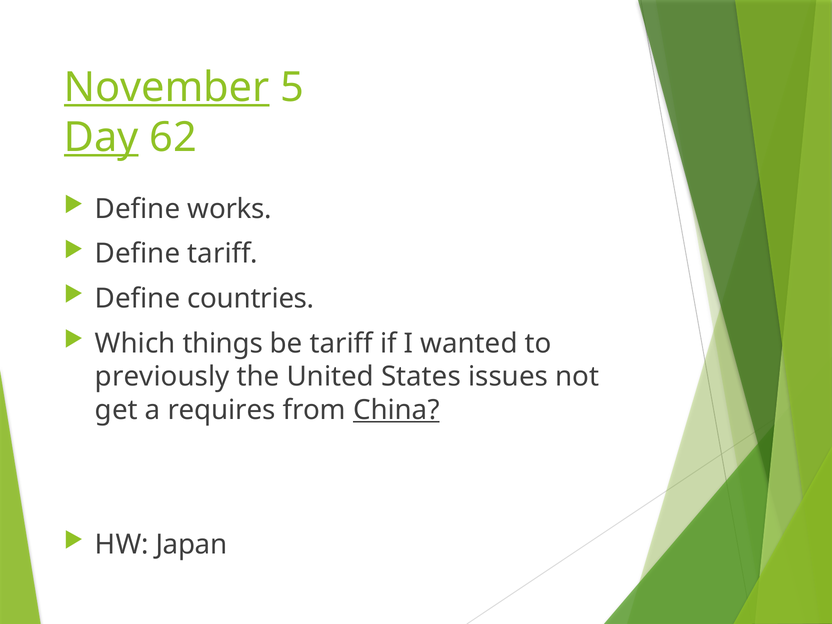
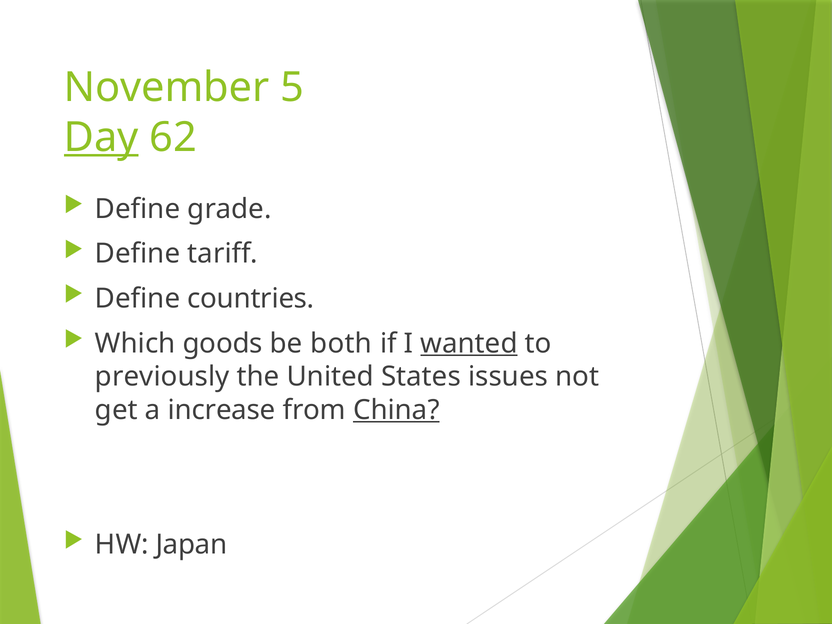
November underline: present -> none (167, 87)
works: works -> grade (229, 209)
things: things -> goods (223, 343)
be tariff: tariff -> both (341, 343)
wanted underline: none -> present (469, 343)
requires: requires -> increase (222, 410)
